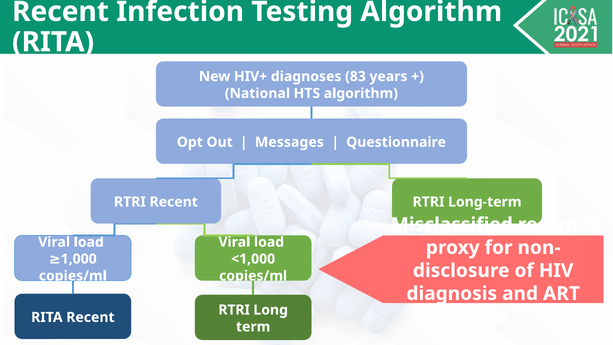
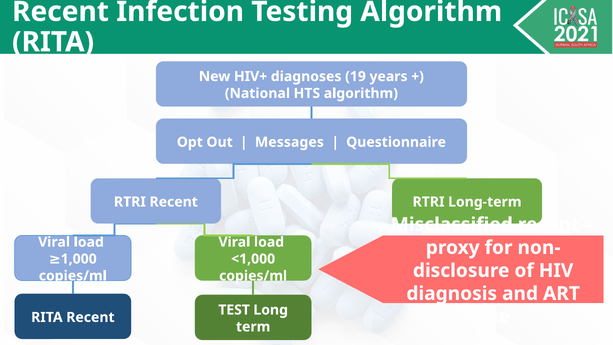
83: 83 -> 19 (355, 76)
RTRI: RTRI -> TEST (234, 310)
